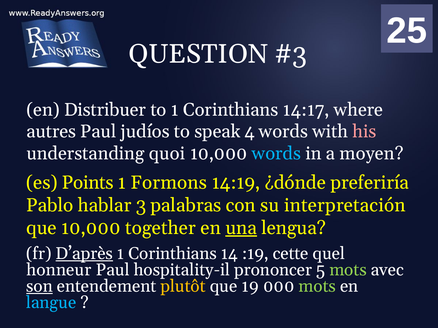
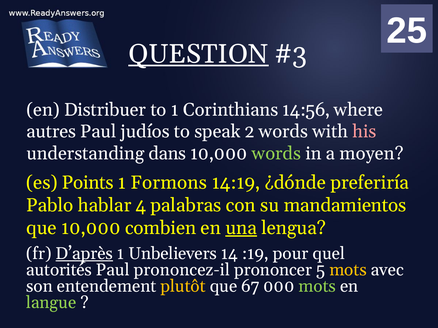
QUESTION underline: none -> present (198, 54)
14:17: 14:17 -> 14:56 (306, 110)
4: 4 -> 2 (250, 132)
quoi: quoi -> dans (167, 154)
words colour: light blue -> light green (276, 154)
3: 3 -> 4 (141, 206)
interpretación: interpretación -> mandamientos (345, 206)
together: together -> combien (161, 228)
Corinthians: Corinthians -> Unbelievers (173, 254)
cette: cette -> pour (291, 254)
honneur: honneur -> autorités (59, 270)
hospitality-il: hospitality-il -> prononcez-il (182, 270)
mots colour: light green -> yellow (348, 270)
son underline: present -> none (39, 287)
que 19: 19 -> 67 (250, 287)
langue colour: light blue -> light green (51, 303)
